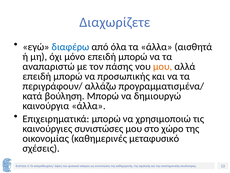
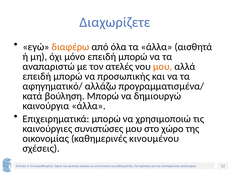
διαφέρω colour: blue -> orange (70, 47)
πάσης: πάσης -> ατελές (119, 66)
περιγράφουν/: περιγράφουν/ -> αφηγηματικό/ (53, 86)
μεταφυσικό: μεταφυσικό -> κινουμένου (154, 138)
